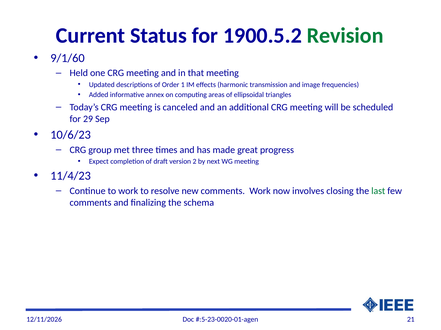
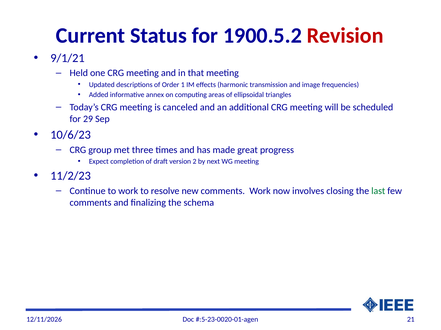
Revision colour: green -> red (345, 36)
9/1/60: 9/1/60 -> 9/1/21 (67, 58)
11/4/23: 11/4/23 -> 11/2/23 (71, 176)
